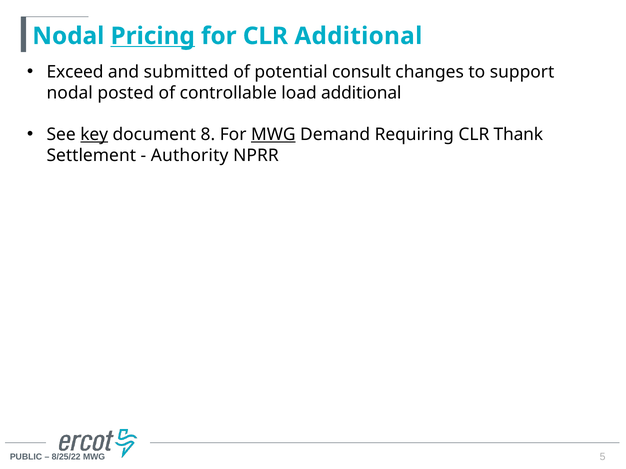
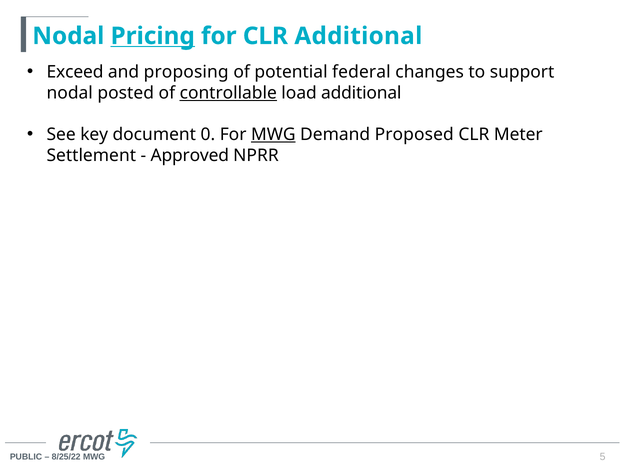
submitted: submitted -> proposing (186, 72)
consult: consult -> federal (361, 72)
controllable underline: none -> present (228, 93)
key underline: present -> none (94, 135)
8: 8 -> 0 (208, 135)
Requiring: Requiring -> Proposed (414, 135)
Thank: Thank -> Meter (518, 135)
Authority: Authority -> Approved (190, 156)
